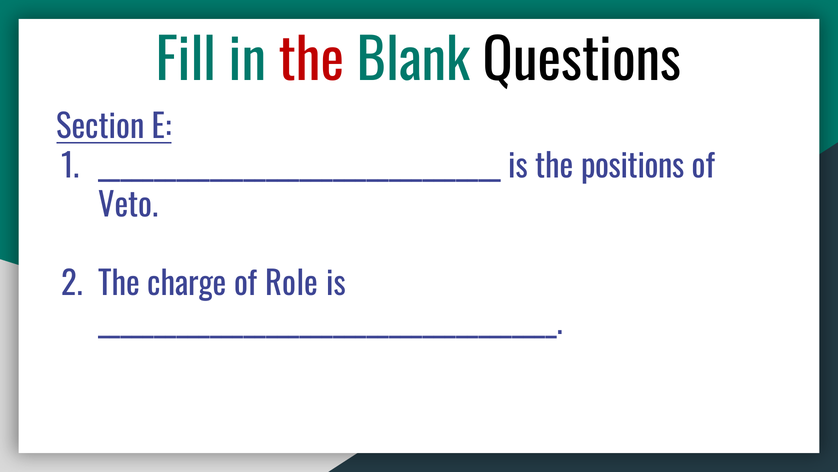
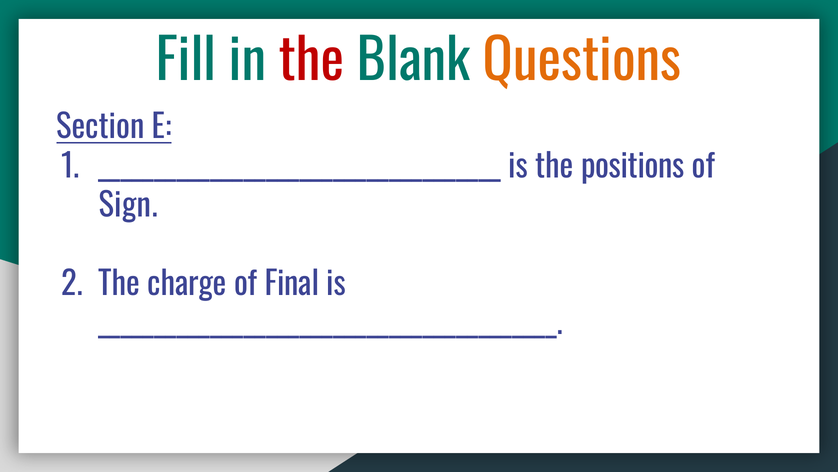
Questions colour: black -> orange (582, 62)
Veto: Veto -> Sign (128, 206)
Role: Role -> Final (292, 284)
